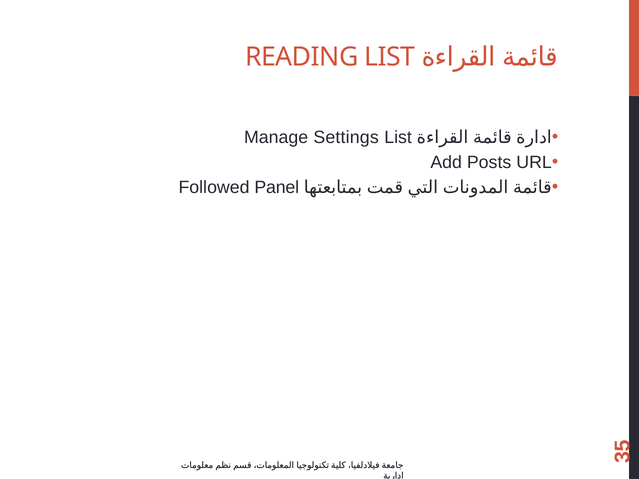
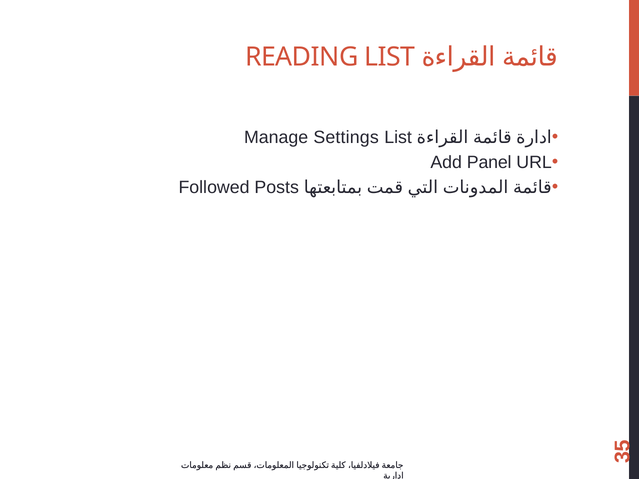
Posts: Posts -> Panel (489, 162)
Panel: Panel -> Posts (277, 187)
